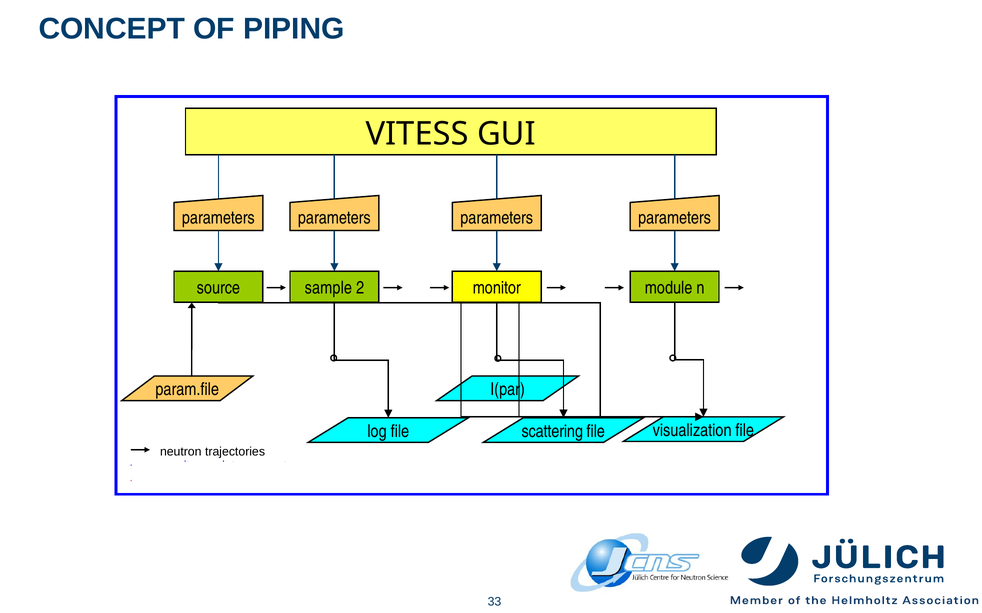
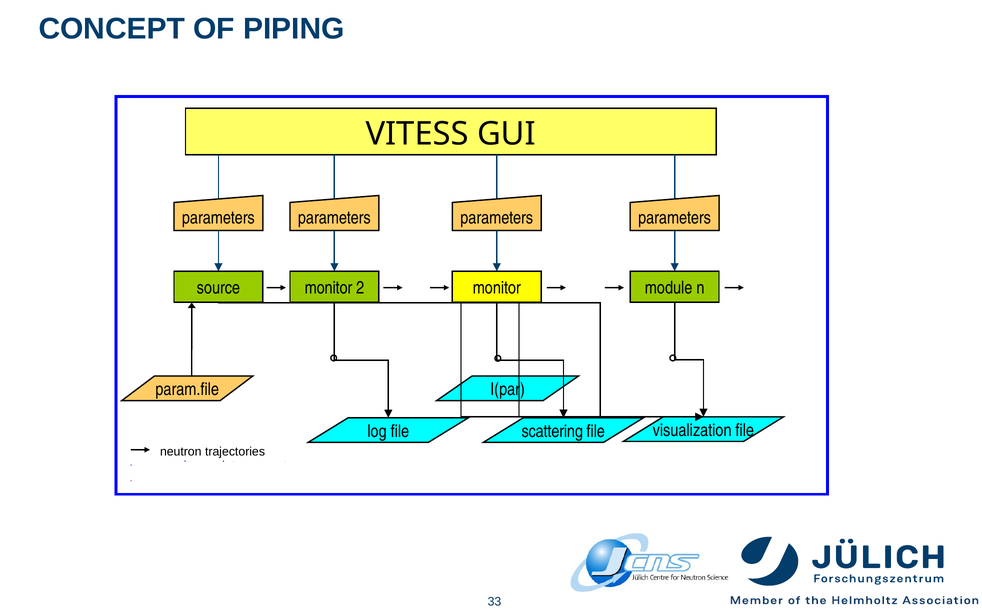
source sample: sample -> monitor (328, 288)
